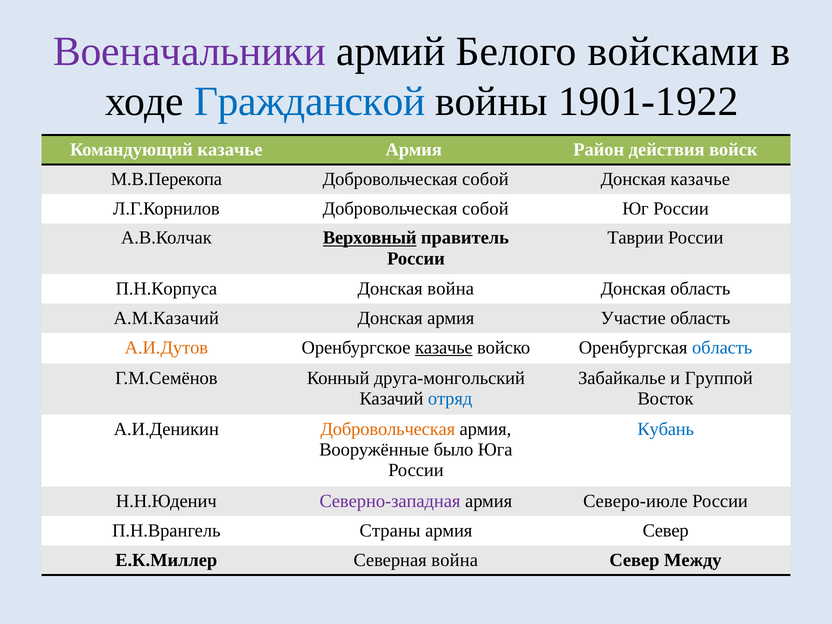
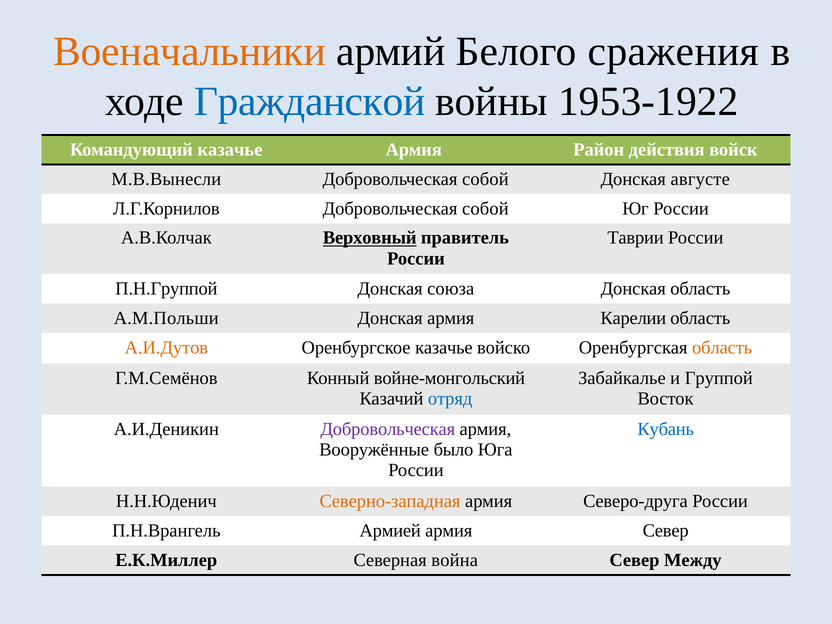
Военачальники colour: purple -> orange (189, 51)
войсками: войсками -> сражения (673, 51)
1901-1922: 1901-1922 -> 1953-1922 (648, 101)
М.В.Перекопа: М.В.Перекопа -> М.В.Вынесли (166, 179)
Донская казачье: казачье -> августе (700, 179)
П.Н.Корпуса: П.Н.Корпуса -> П.Н.Группой (166, 289)
Донская война: война -> союза (451, 289)
А.М.Казачий: А.М.Казачий -> А.М.Польши (166, 318)
Участие: Участие -> Карелии (633, 318)
казачье underline: present -> none (444, 348)
область colour: blue -> orange (722, 348)
друга-монгольский: друга-монгольский -> войне-монгольский (449, 378)
Добровольческая colour: orange -> purple (388, 429)
Северно-западная colour: purple -> orange (390, 501)
Северо-июле: Северо-июле -> Северо-друга (635, 501)
Страны: Страны -> Армией (390, 531)
